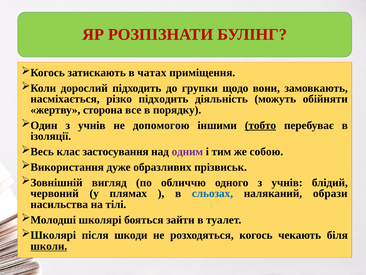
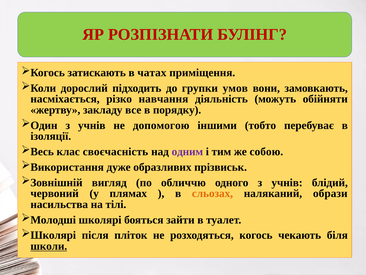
щодо: щодо -> умов (235, 88)
різко підходить: підходить -> навчання (163, 99)
сторона: сторона -> закладу (103, 110)
тобто underline: present -> none (260, 125)
застосування: застосування -> своєчасність (115, 151)
сльозах colour: blue -> orange (212, 193)
шкоди: шкоди -> пліток (131, 235)
